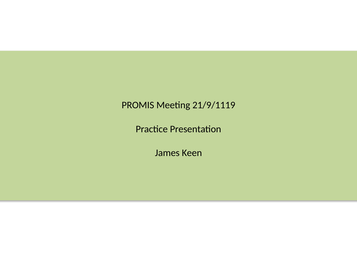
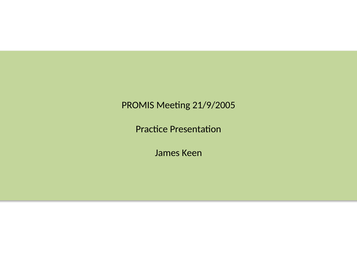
21/9/1119: 21/9/1119 -> 21/9/2005 (214, 105)
